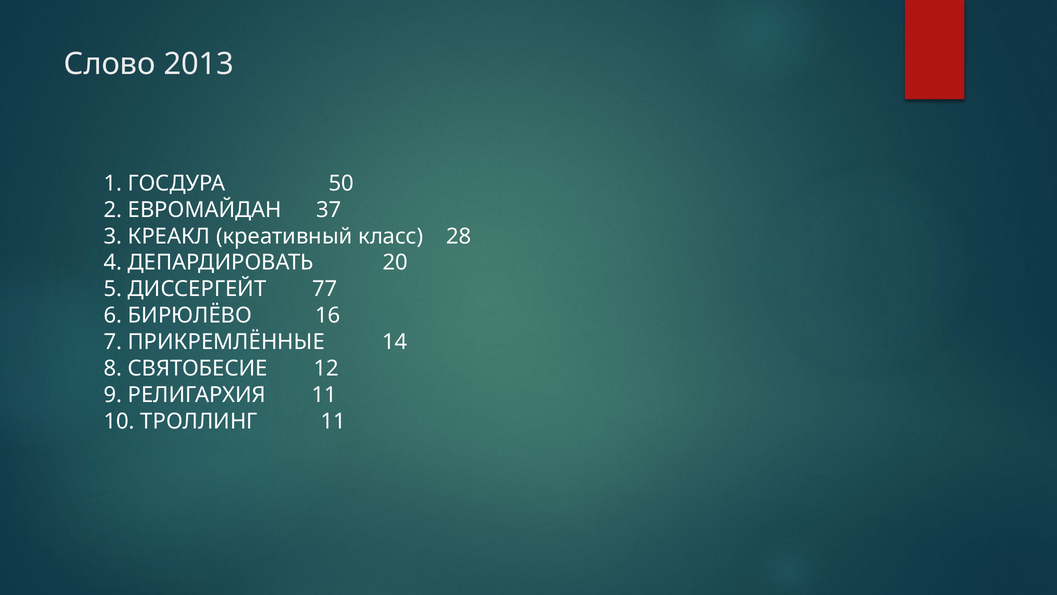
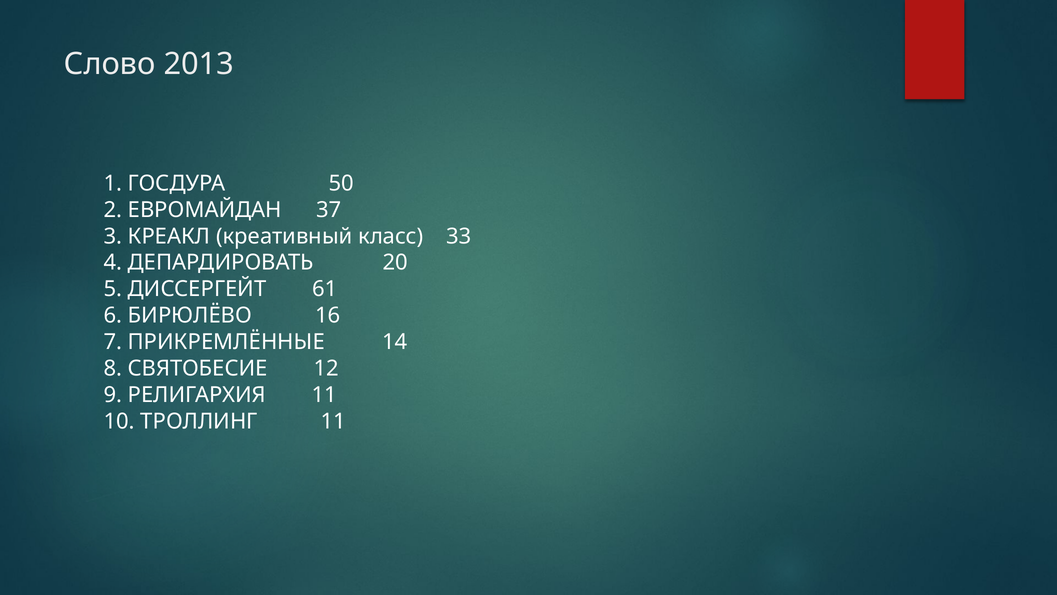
28: 28 -> 33 (459, 236)
77: 77 -> 61 (325, 289)
